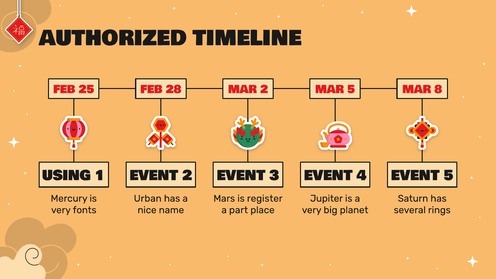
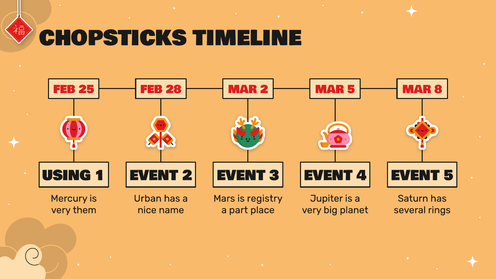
AUTHORIZED: AUTHORIZED -> CHOPSTICKS (113, 38)
register: register -> registry (265, 198)
fonts: fonts -> them (85, 210)
